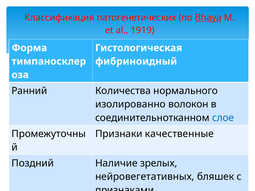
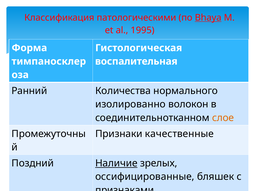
патогенетических: патогенетических -> патологическими (136, 18)
1919: 1919 -> 1995 (143, 30)
фибриноидный: фибриноидный -> воспалительная (136, 61)
слое colour: blue -> orange (223, 118)
Наличие underline: none -> present (116, 163)
нейровегетативных: нейровегетативных -> оссифицированные (145, 177)
